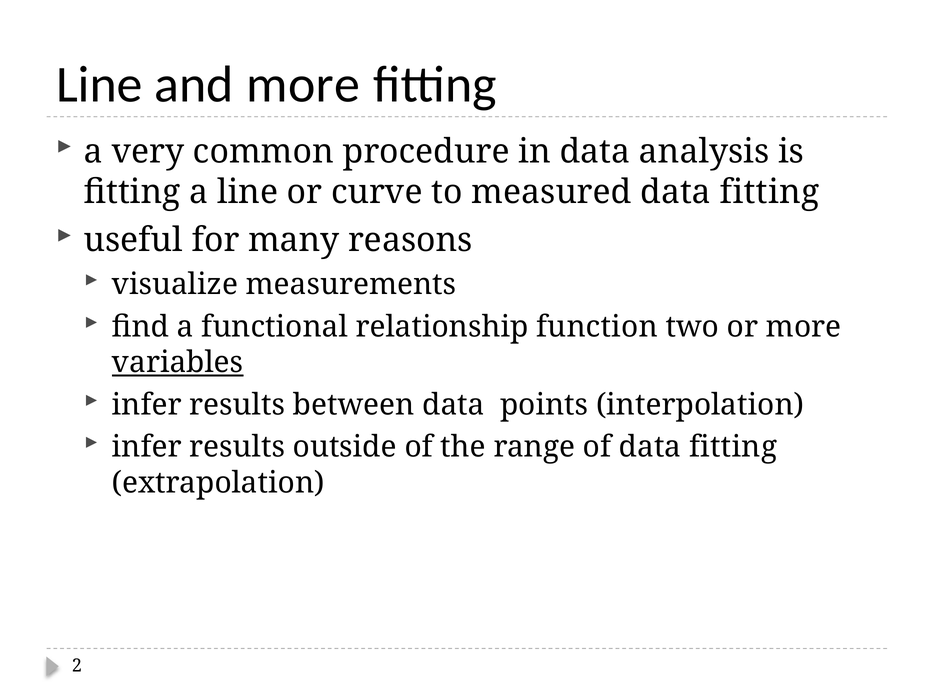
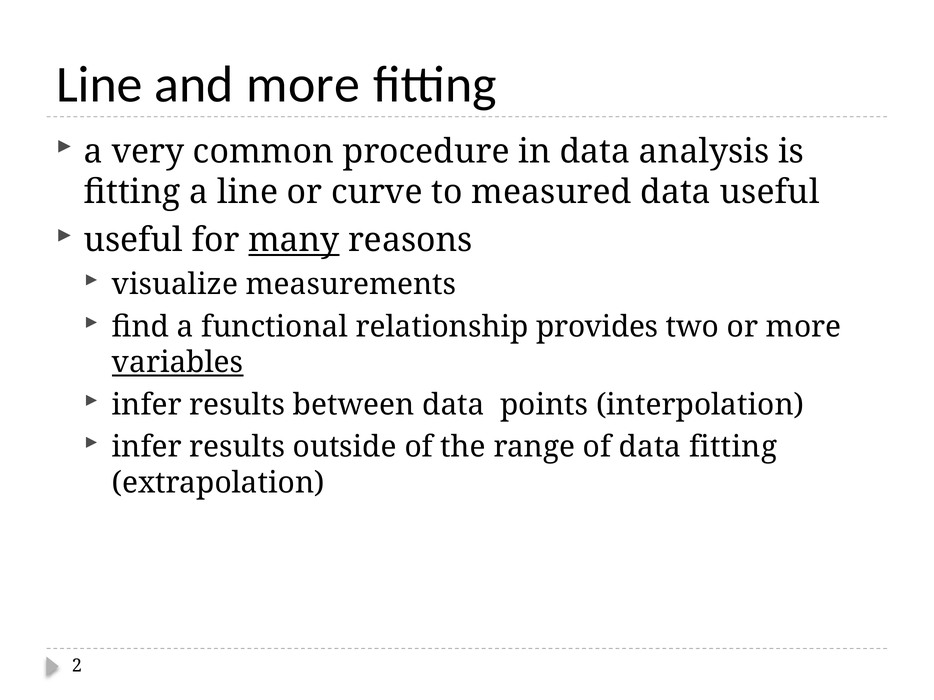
measured data fitting: fitting -> useful (770, 192)
many underline: none -> present (294, 241)
function: function -> provides (597, 327)
